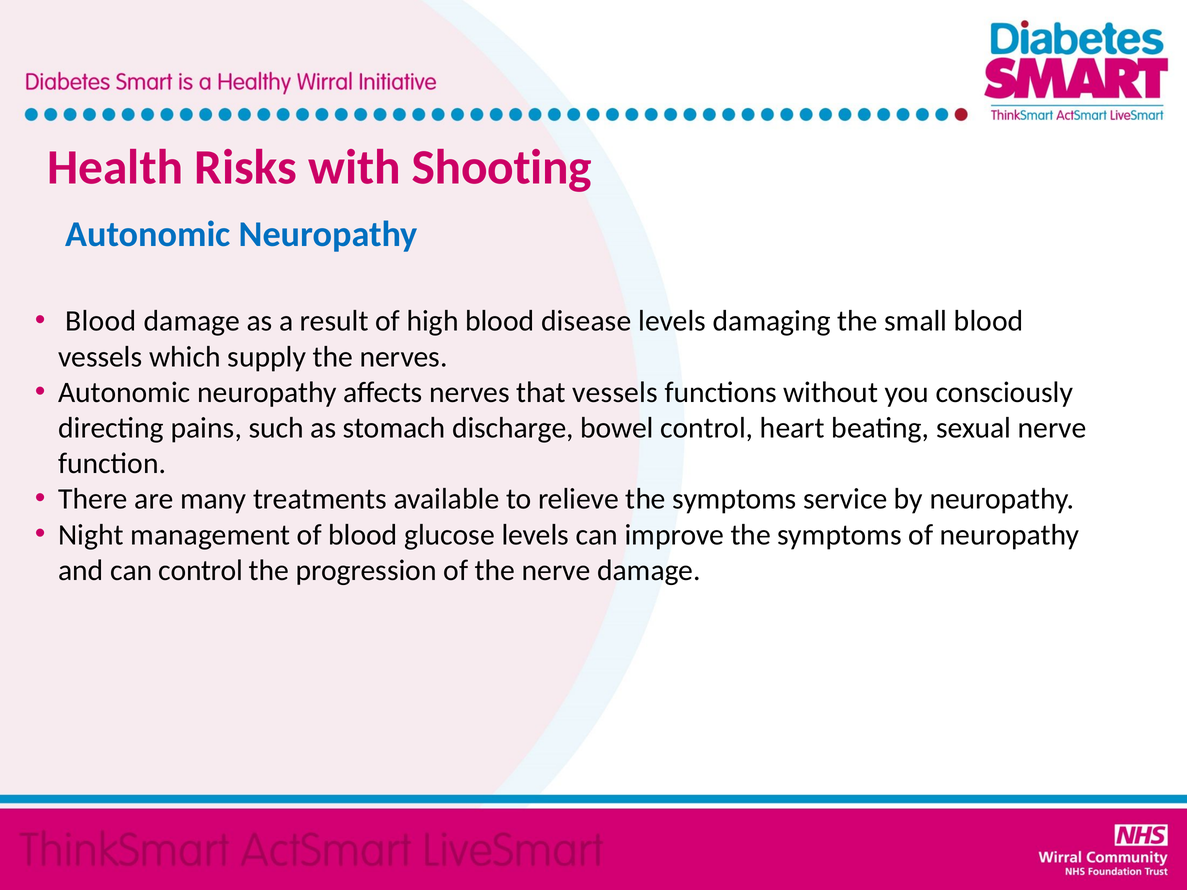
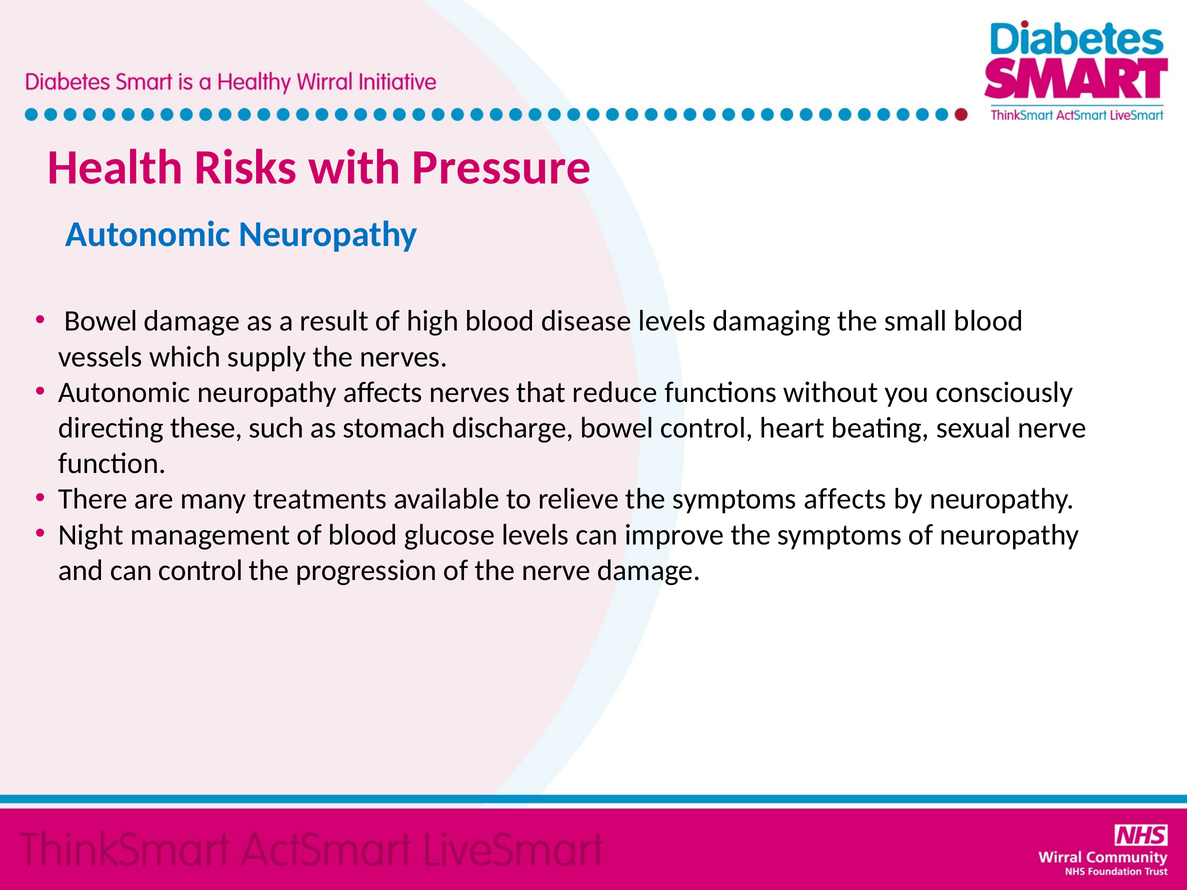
Shooting: Shooting -> Pressure (502, 168)
Blood: Blood -> Bowel (101, 321)
that vessels: vessels -> reduce (615, 392)
pains: pains -> these (206, 428)
symptoms service: service -> affects (845, 499)
